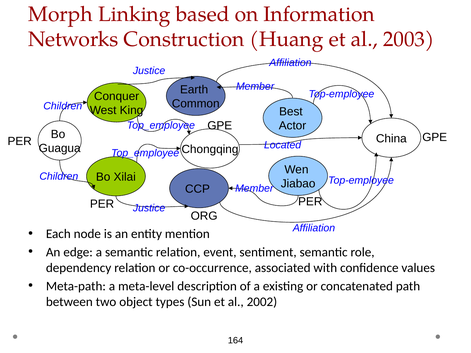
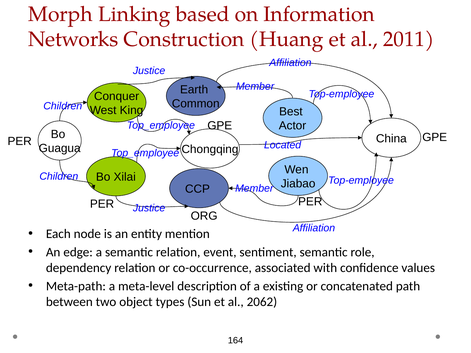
2003: 2003 -> 2011 (409, 39)
2002: 2002 -> 2062 (262, 302)
